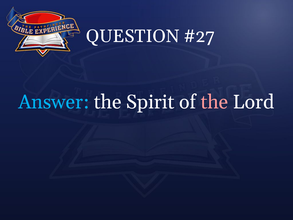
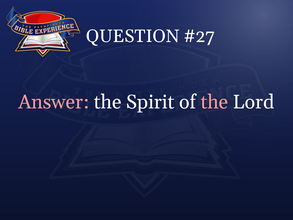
Answer colour: light blue -> pink (54, 102)
